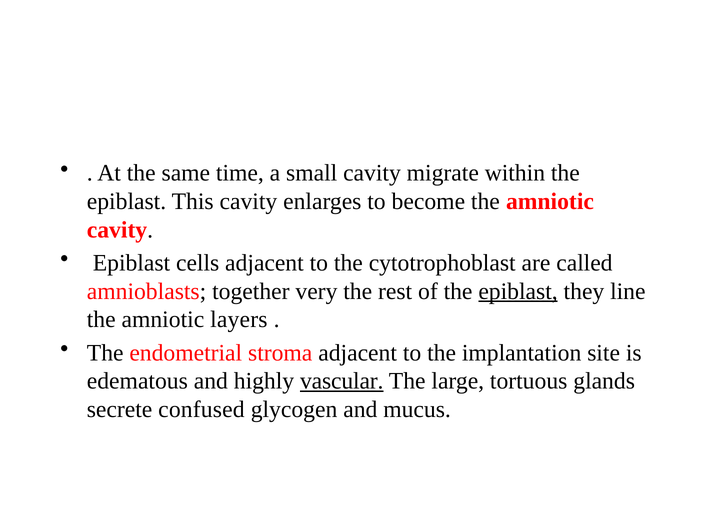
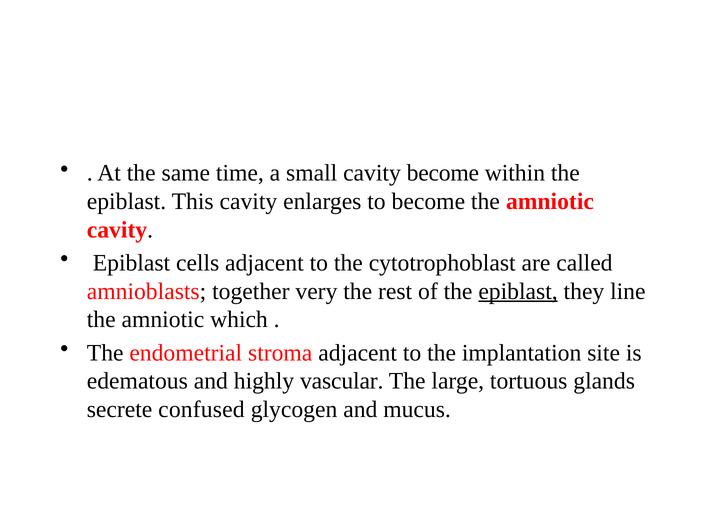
cavity migrate: migrate -> become (443, 173)
layers: layers -> which (239, 320)
vascular underline: present -> none (342, 381)
